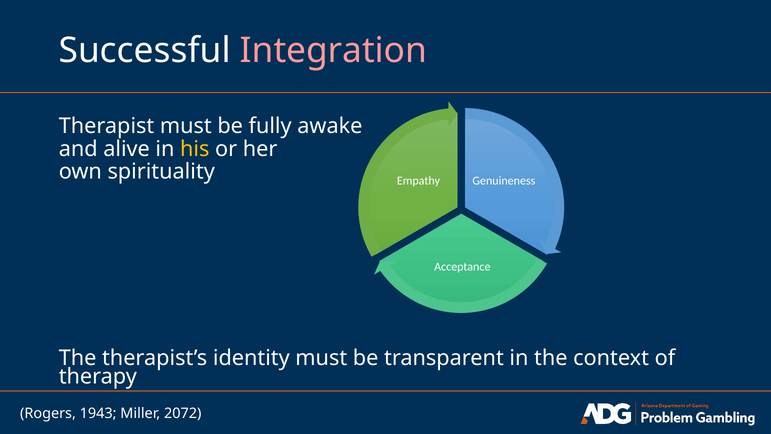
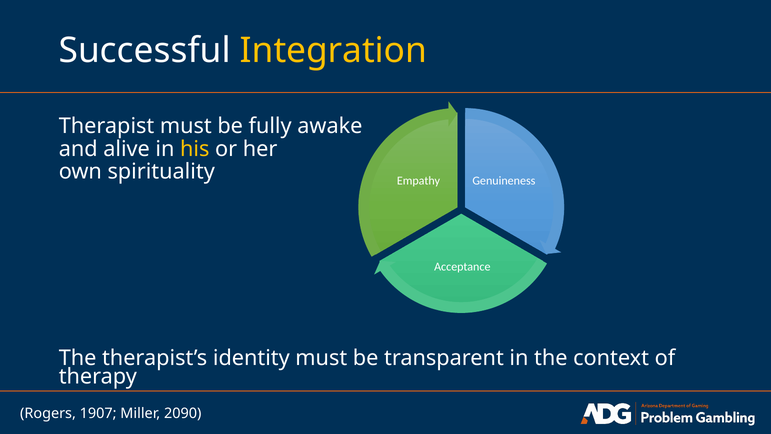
Integration colour: pink -> yellow (333, 50)
1943: 1943 -> 1907 (98, 413)
2072: 2072 -> 2090 (183, 413)
